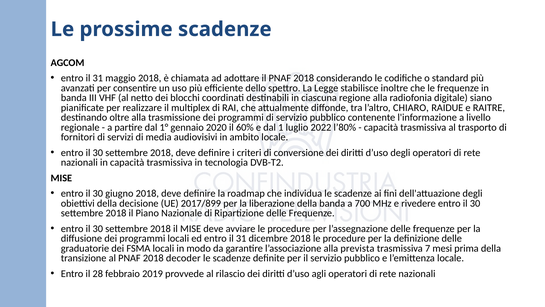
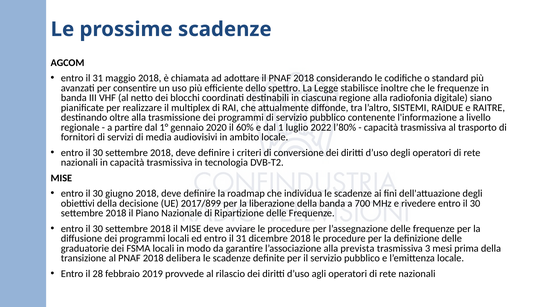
CHIARO: CHIARO -> SISTEMI (411, 108)
7: 7 -> 3 (428, 248)
decoder: decoder -> delibera (183, 258)
